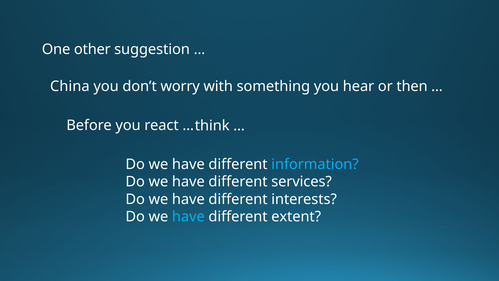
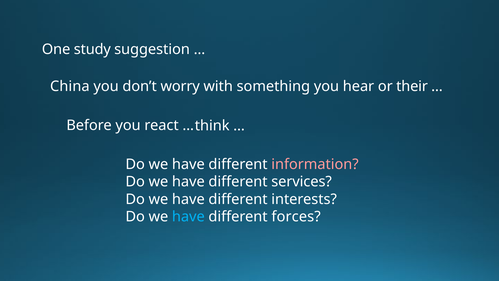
other: other -> study (92, 49)
then: then -> their (412, 86)
information colour: light blue -> pink (315, 164)
extent: extent -> forces (296, 217)
